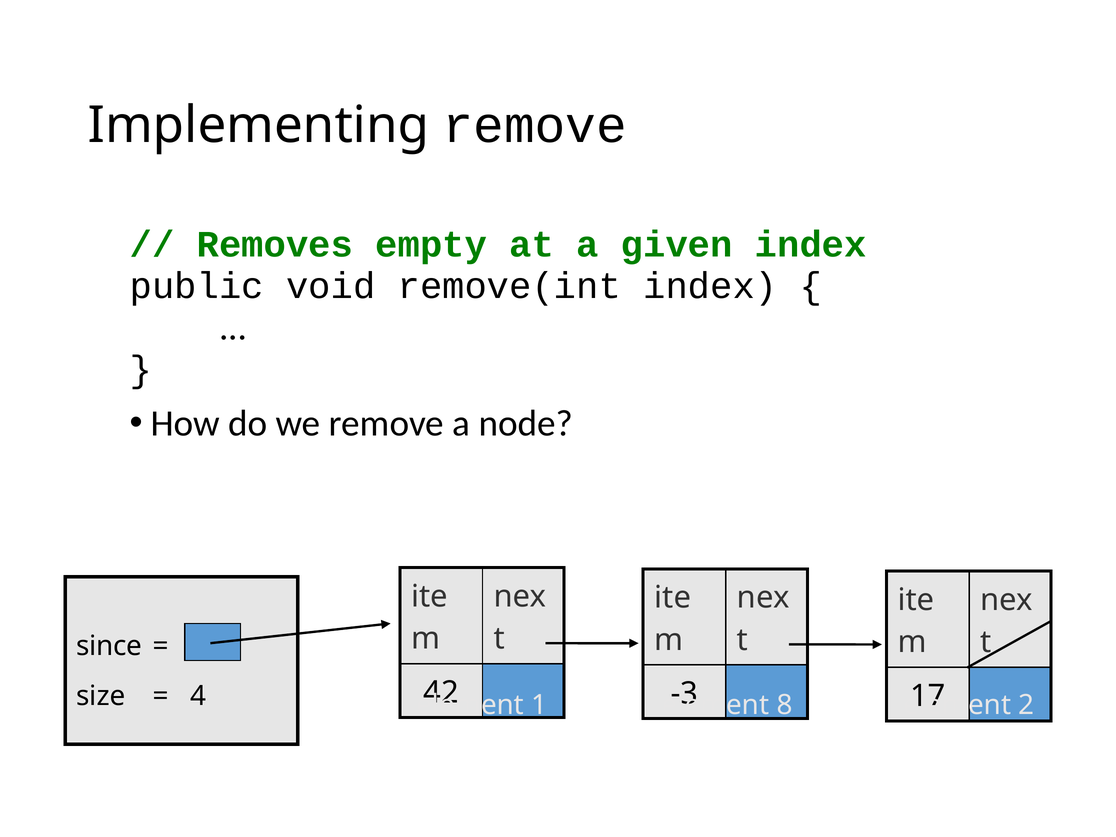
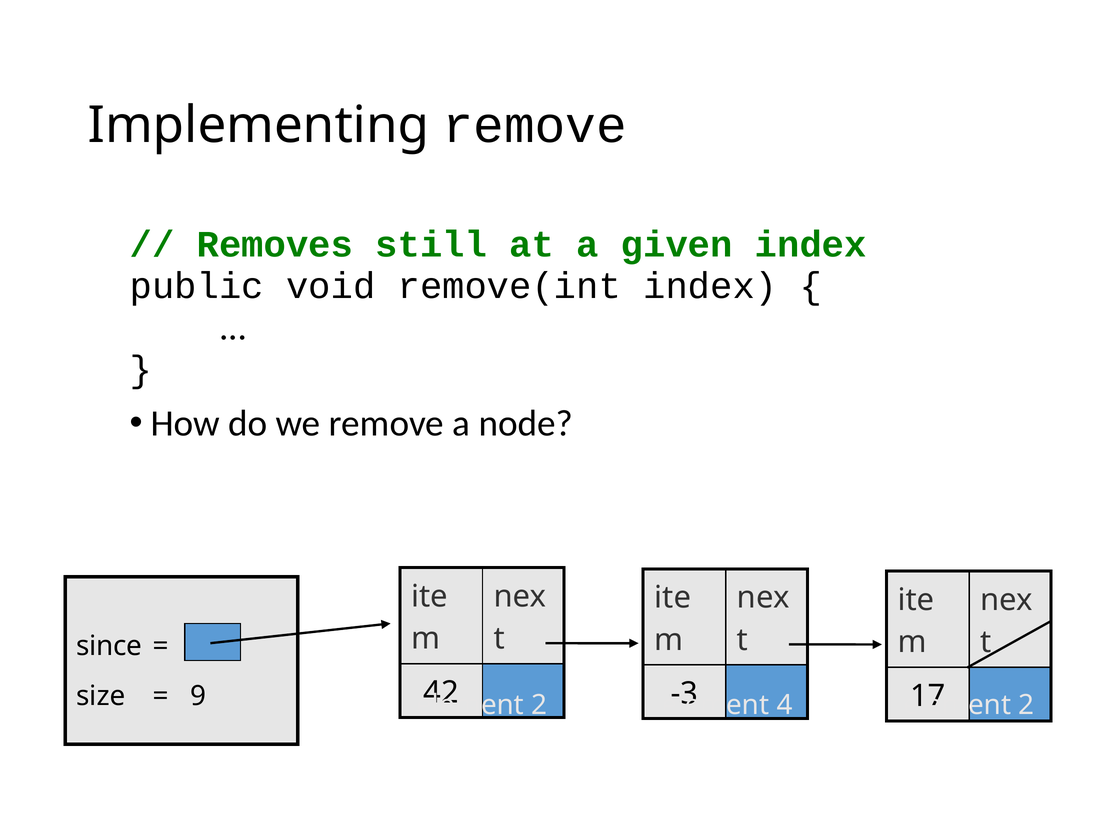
empty: empty -> still (431, 245)
4: 4 -> 9 (198, 696)
1: 1 -> 2 (539, 705)
8: 8 -> 4 (784, 705)
